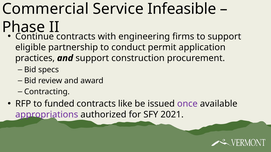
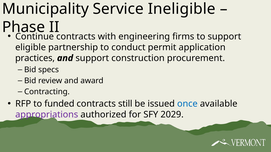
Commercial: Commercial -> Municipality (45, 9)
Infeasible: Infeasible -> Ineligible (182, 9)
like: like -> still (125, 104)
once colour: purple -> blue (187, 104)
2021: 2021 -> 2029 (172, 115)
